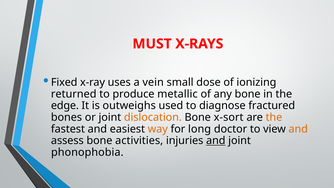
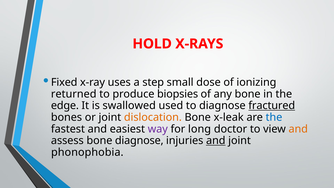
MUST: MUST -> HOLD (152, 44)
vein: vein -> step (153, 82)
metallic: metallic -> biopsies (178, 94)
outweighs: outweighs -> swallowed (129, 106)
fractured underline: none -> present (272, 106)
x-sort: x-sort -> x-leak (229, 117)
the colour: orange -> blue (274, 117)
way colour: orange -> purple (158, 129)
bone activities: activities -> diagnose (139, 141)
